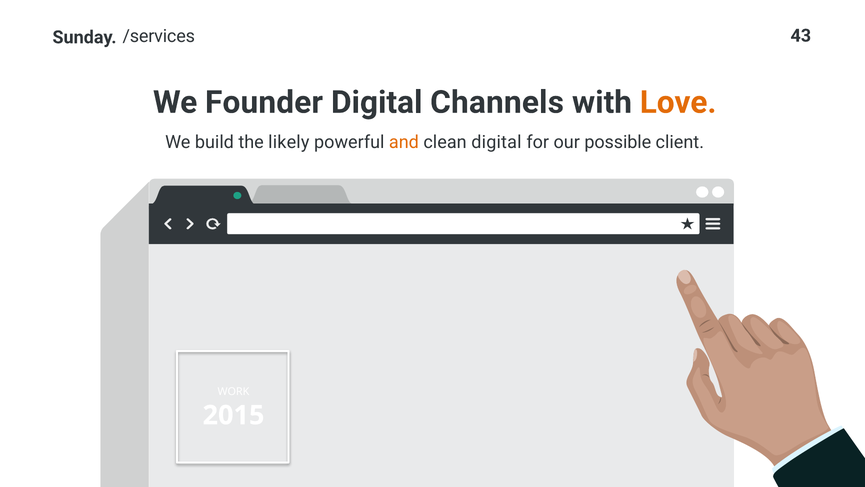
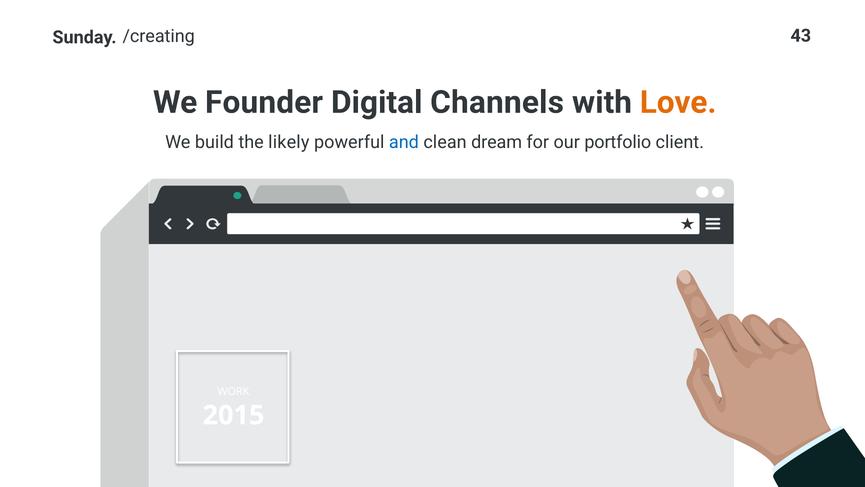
/services: /services -> /creating (159, 36)
and colour: orange -> blue (404, 142)
clean digital: digital -> dream (497, 142)
possible: possible -> portfolio (618, 142)
